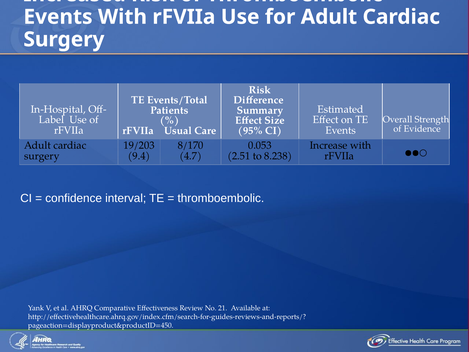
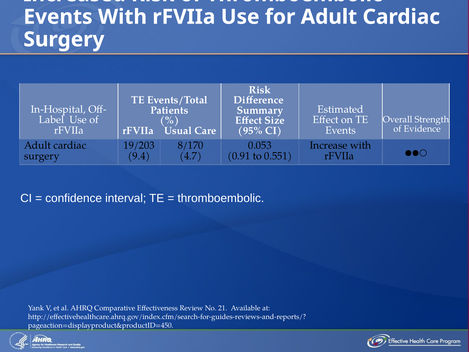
2.51: 2.51 -> 0.91 (239, 156)
8.238: 8.238 -> 0.551 (278, 156)
